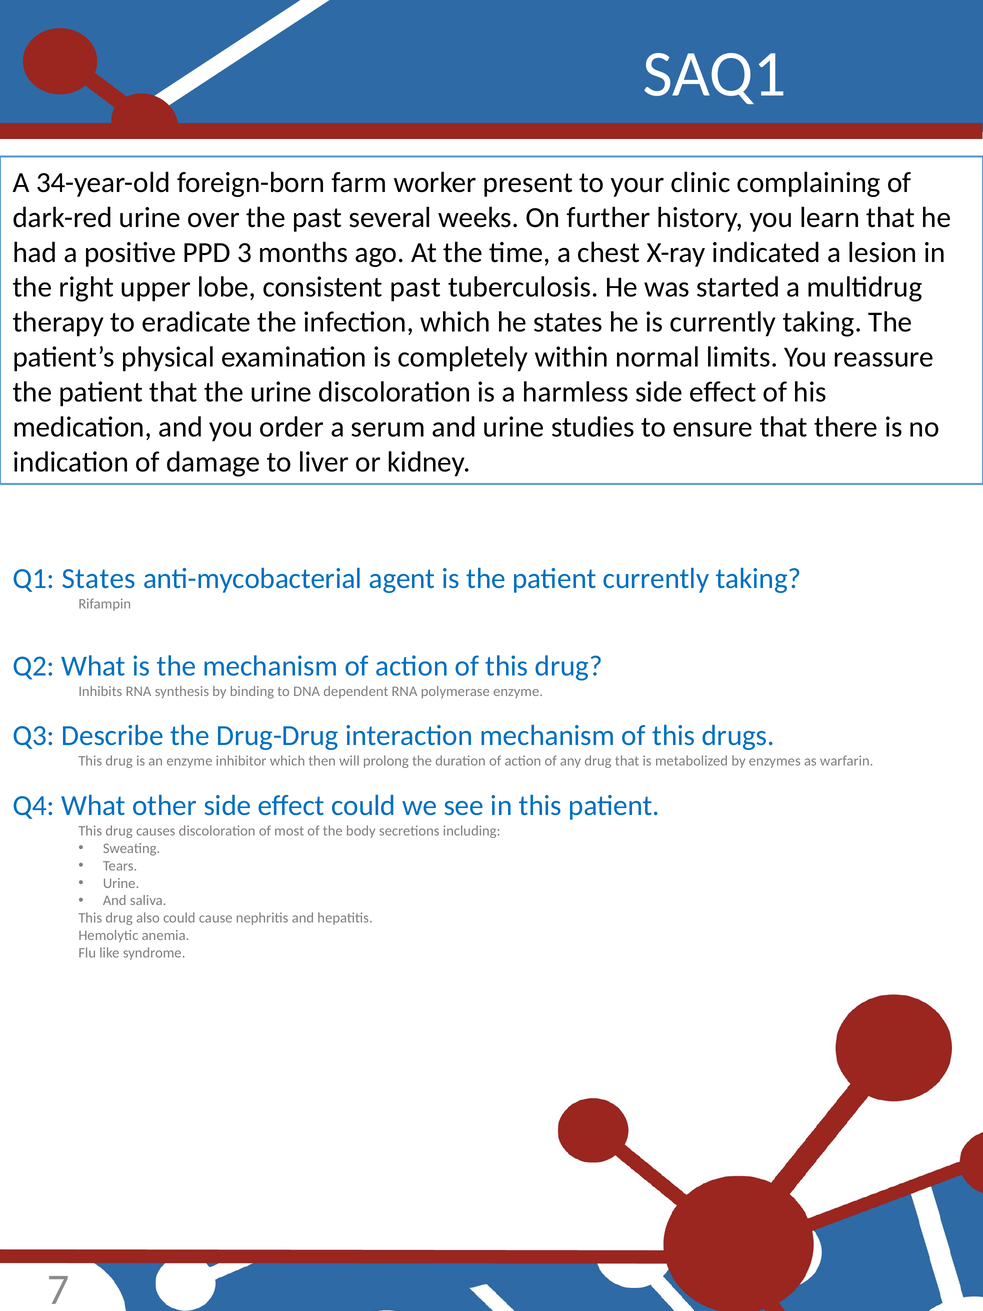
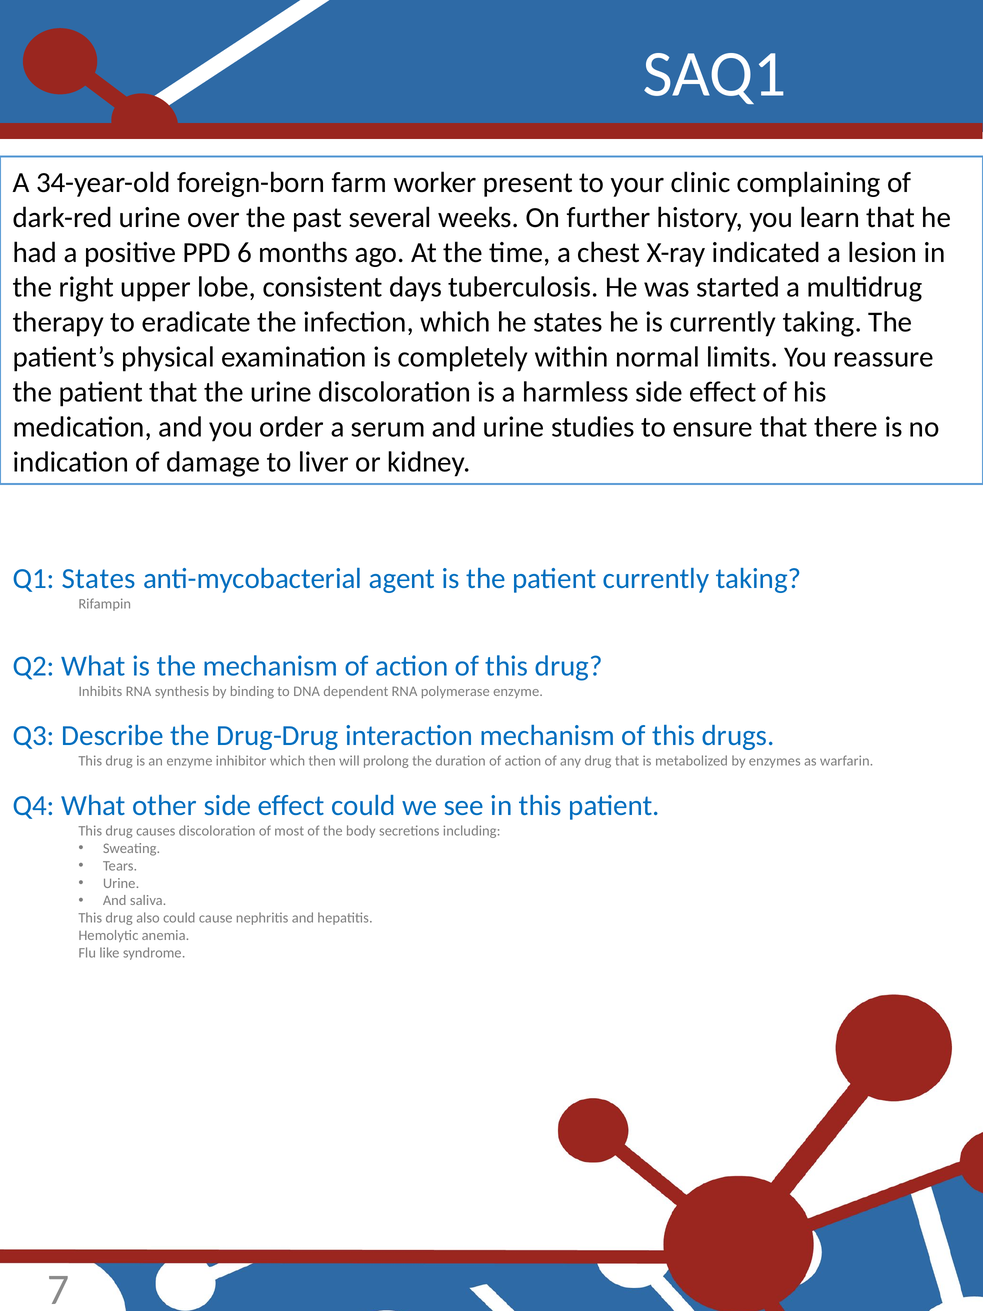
3: 3 -> 6 (244, 252)
consistent past: past -> days (416, 287)
